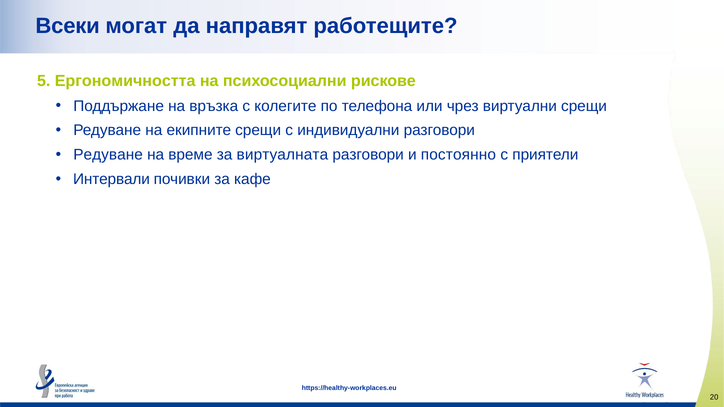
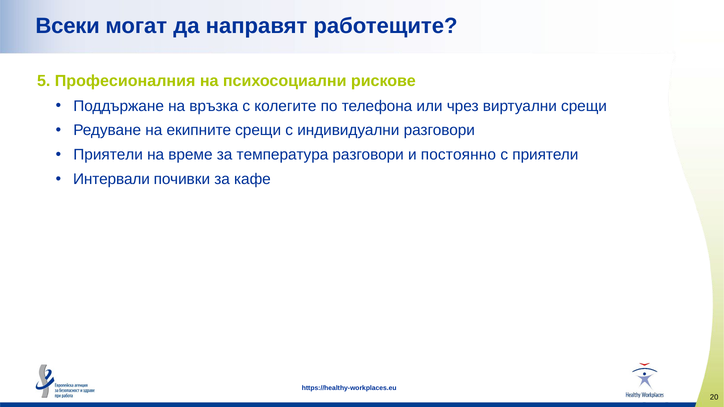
Ергономичността: Ергономичността -> Професионалния (125, 81)
Редуване: Редуване -> Приятели (108, 155)
виртуалната: виртуалната -> температура (282, 155)
